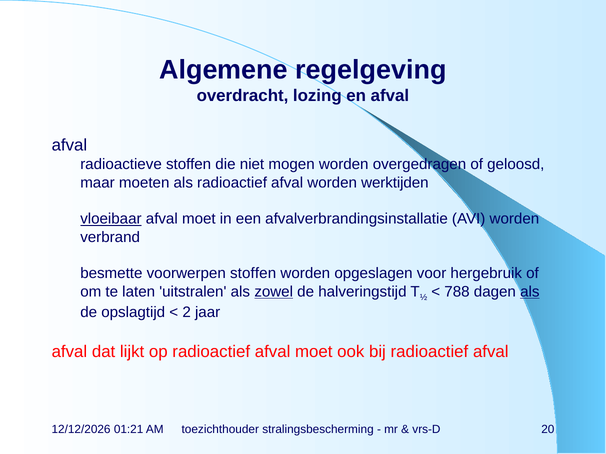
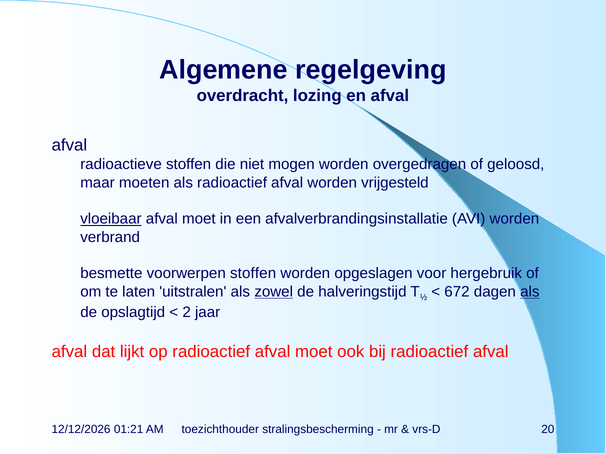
werktijden: werktijden -> vrijgesteld (395, 183)
788: 788 -> 672 (457, 292)
